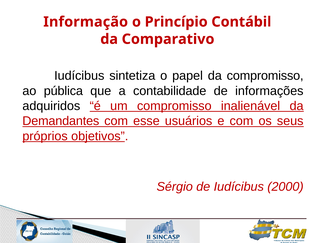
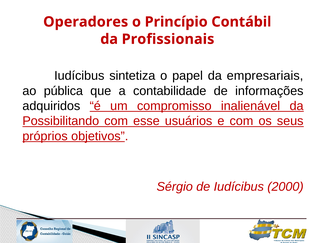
Informação: Informação -> Operadores (86, 22)
Comparativo: Comparativo -> Profissionais (168, 39)
da compromisso: compromisso -> empresariais (265, 76)
Demandantes: Demandantes -> Possibilitando (61, 121)
